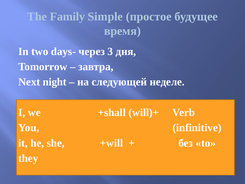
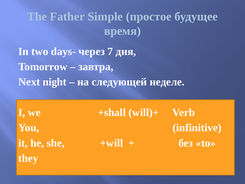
Family: Family -> Father (67, 17)
3: 3 -> 7 (110, 51)
